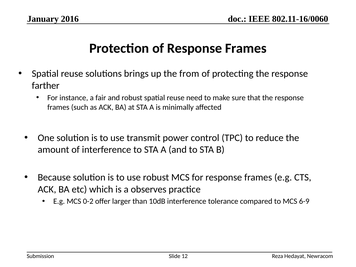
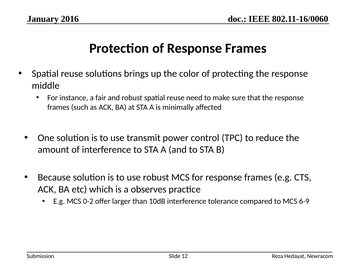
from: from -> color (189, 74)
farther: farther -> middle (46, 86)
